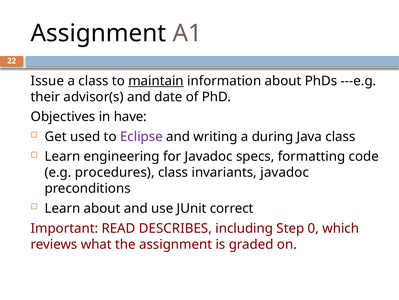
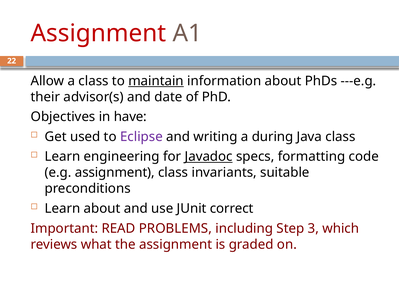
Assignment colour: black -> red (98, 33)
Issue: Issue -> Allow (47, 81)
Javadoc underline: none -> present (209, 156)
e.g procedures: procedures -> assignment (115, 172)
invariants javadoc: javadoc -> suitable (285, 172)
DESCRIBES: DESCRIBES -> PROBLEMS (175, 228)
0: 0 -> 3 (313, 228)
